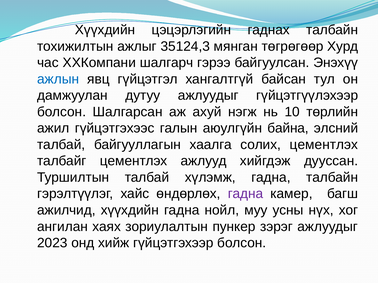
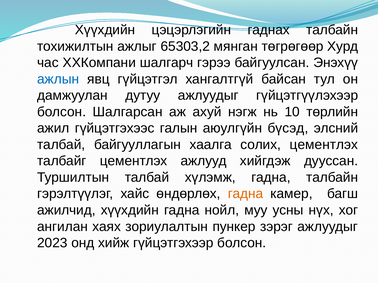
35124,3: 35124,3 -> 65303,2 (185, 46)
байна: байна -> бүсэд (288, 128)
гадна colour: purple -> orange (245, 194)
